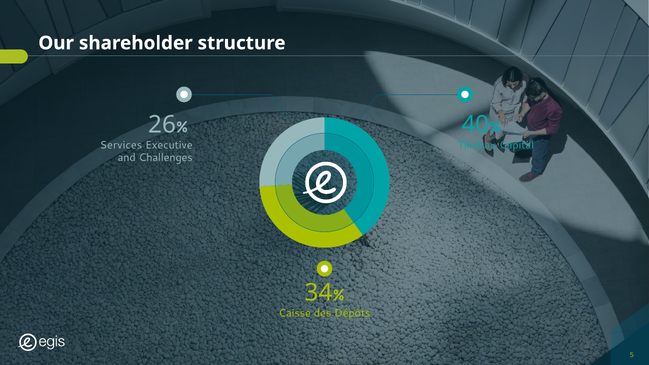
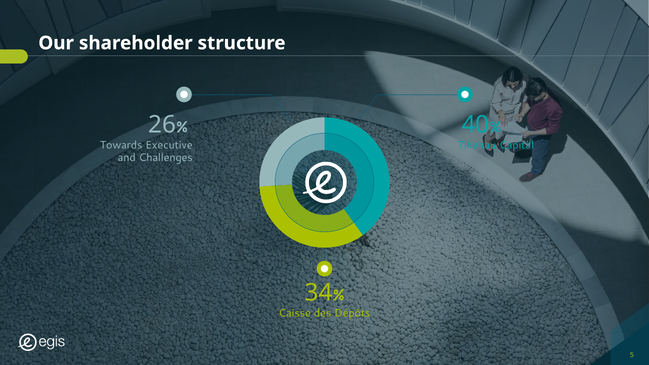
Services: Services -> Towards (121, 145)
